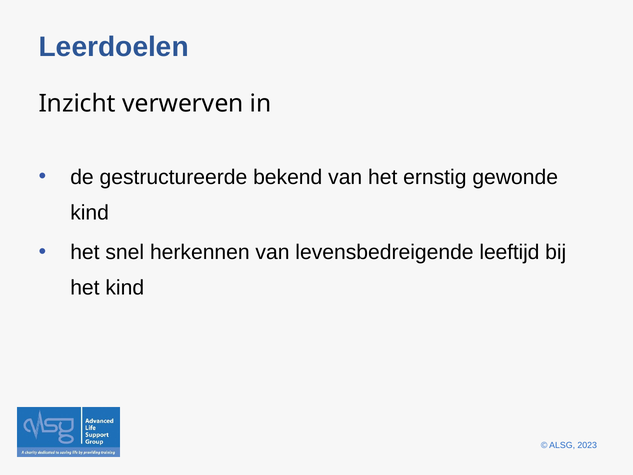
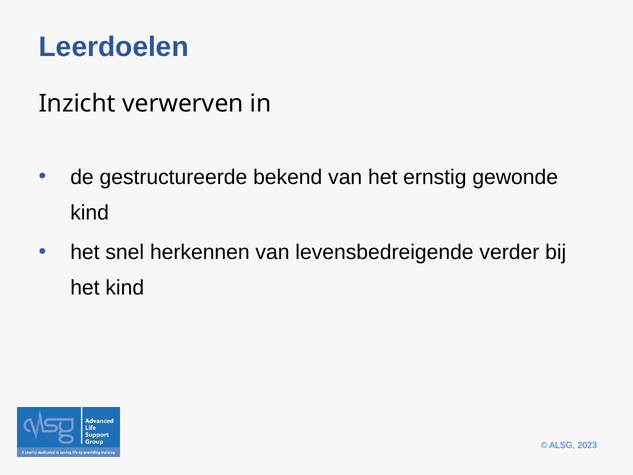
leeftijd: leeftijd -> verder (509, 252)
